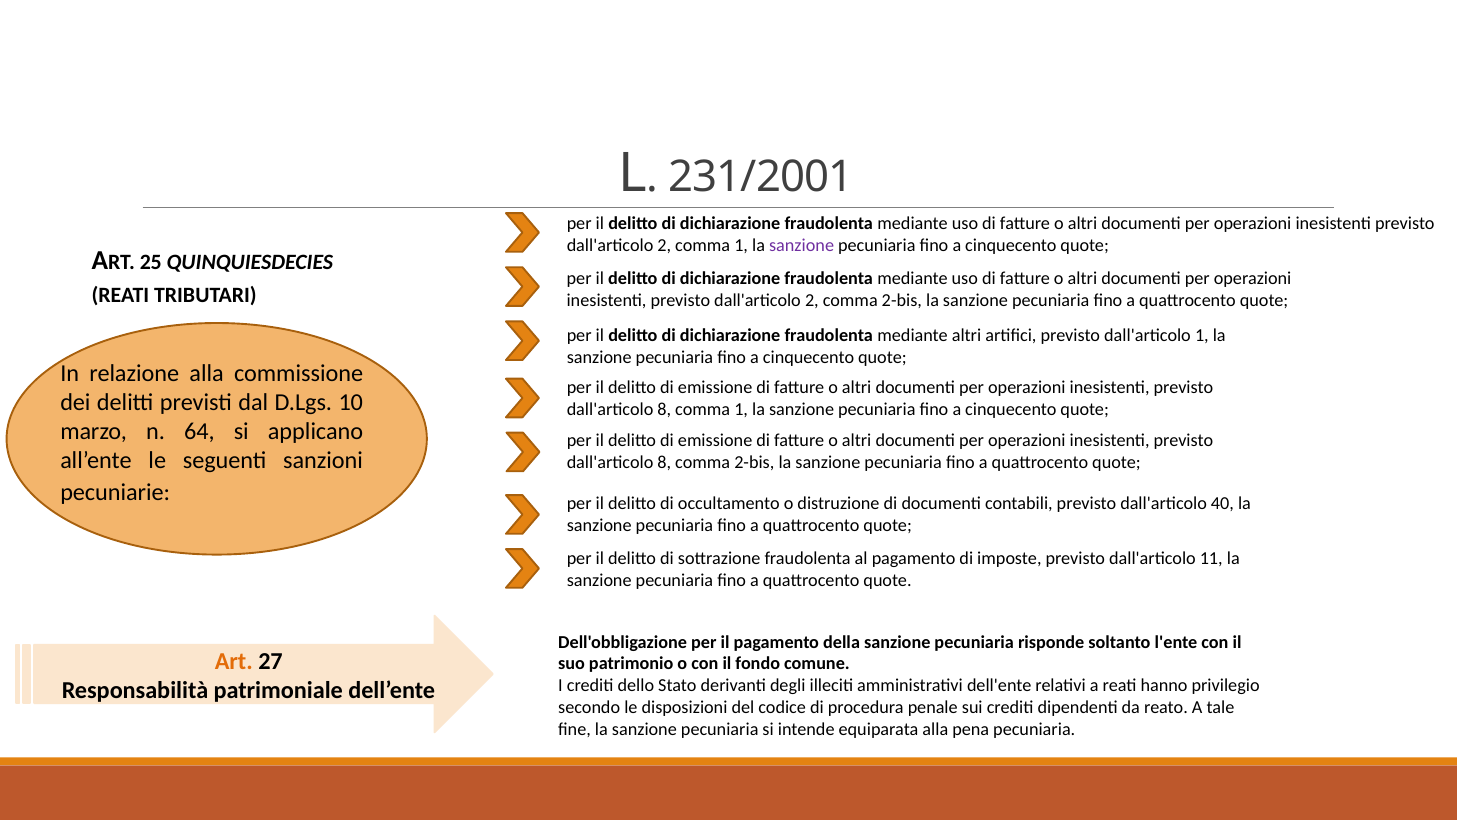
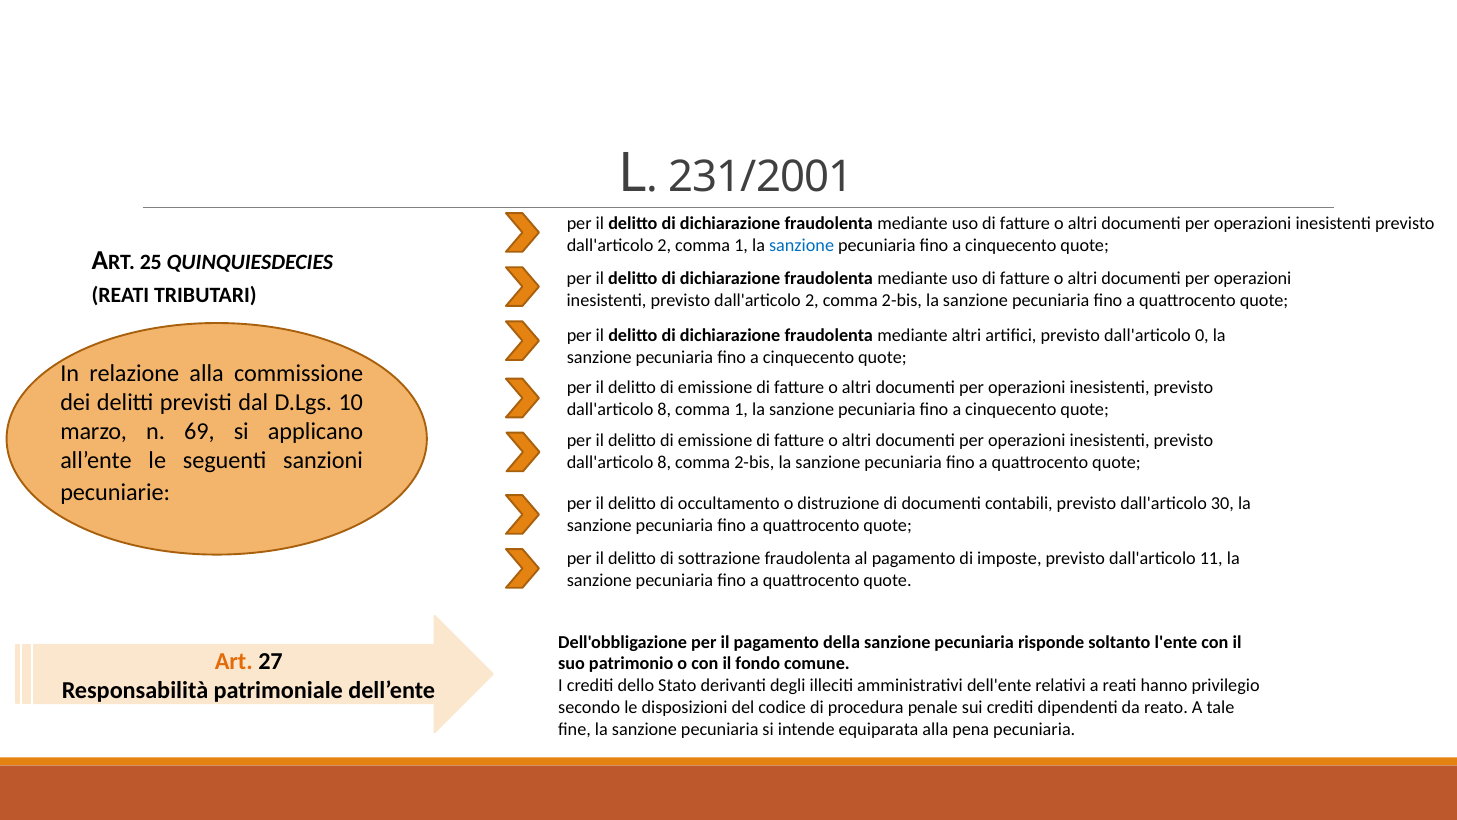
sanzione colour: purple -> blue (802, 245)
dall'articolo 1: 1 -> 0 (1202, 335)
64: 64 -> 69 (199, 431)
40: 40 -> 30 (1222, 503)
